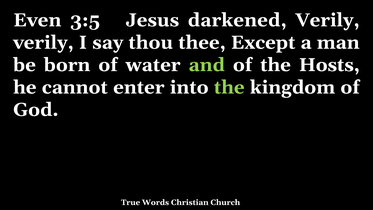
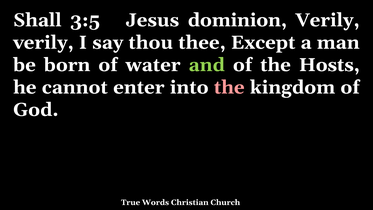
Even: Even -> Shall (37, 20)
darkened: darkened -> dominion (237, 20)
the colour: light green -> pink (229, 87)
